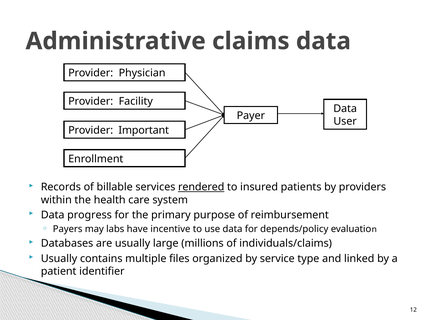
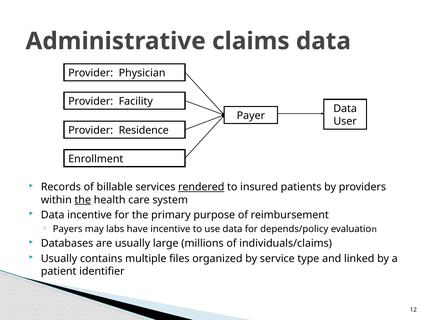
Important: Important -> Residence (144, 131)
the underline: none -> present (83, 200)
Data progress: progress -> incentive (90, 215)
